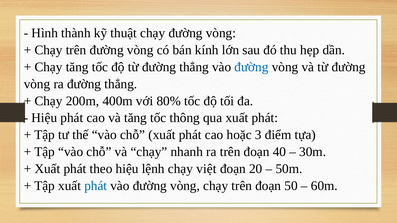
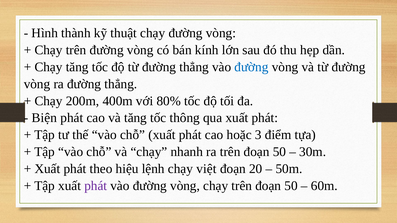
Hiệu: Hiệu -> Biện (44, 118)
ra trên đoạn 40: 40 -> 50 (279, 152)
phát colour: blue -> purple (96, 186)
